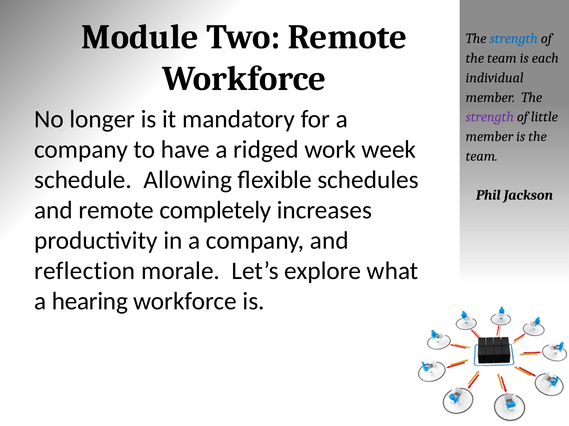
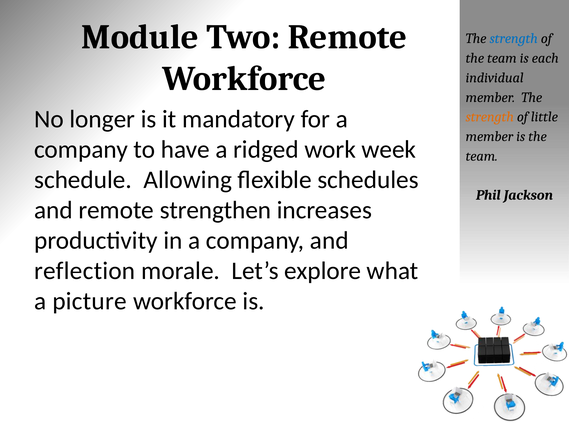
strength colour: purple -> orange (490, 117)
completely: completely -> strengthen (215, 211)
hearing: hearing -> picture (90, 302)
